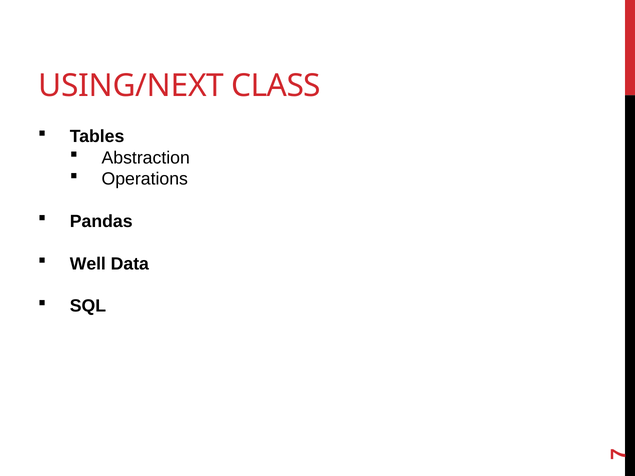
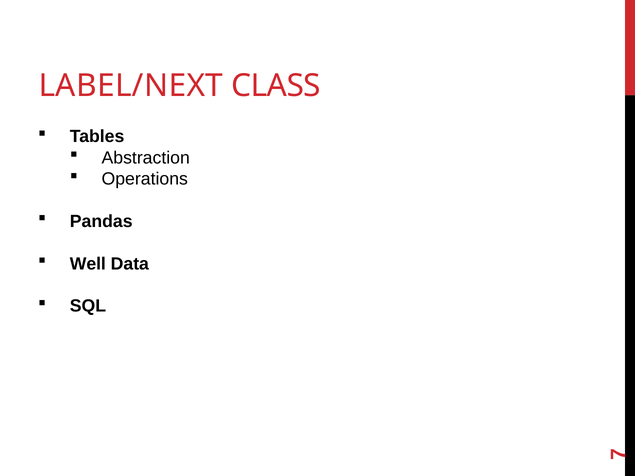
USING/NEXT: USING/NEXT -> LABEL/NEXT (131, 86)
